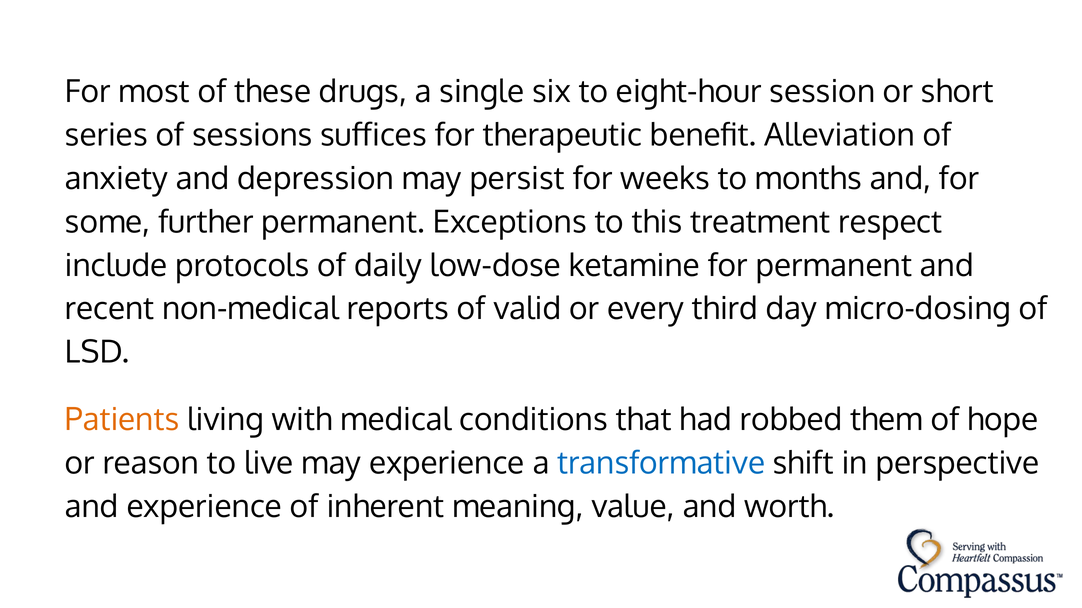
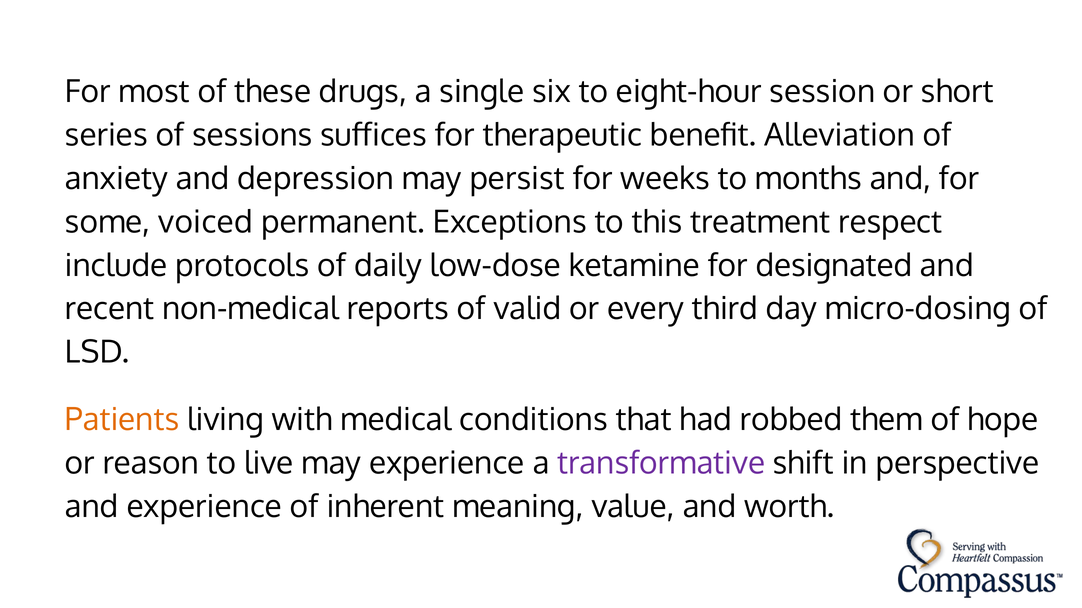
further: further -> voiced (206, 222)
for permanent: permanent -> designated (834, 266)
transformative colour: blue -> purple (661, 464)
